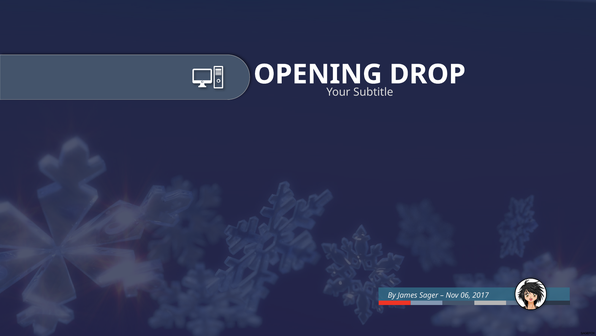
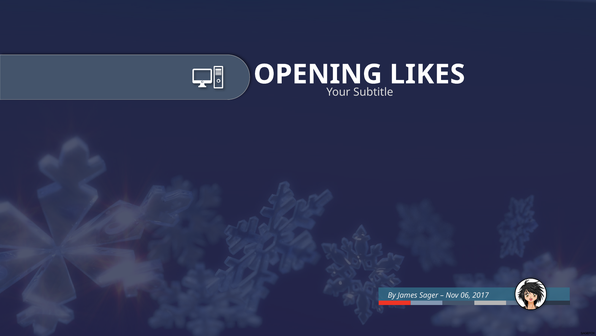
DROP: DROP -> LIKES (427, 74)
